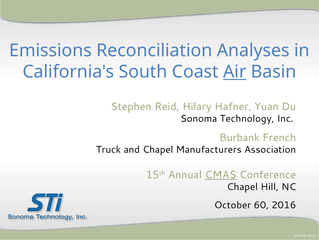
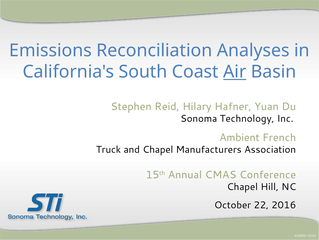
Burbank: Burbank -> Ambient (239, 137)
CMAS underline: present -> none (221, 174)
60: 60 -> 22 (261, 204)
